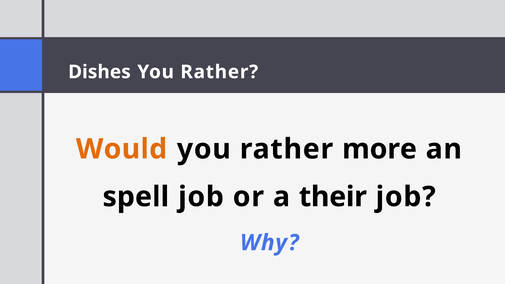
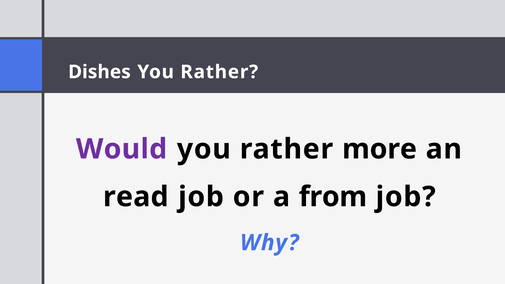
Would colour: orange -> purple (122, 149)
spell: spell -> read (136, 197)
their: their -> from (333, 197)
